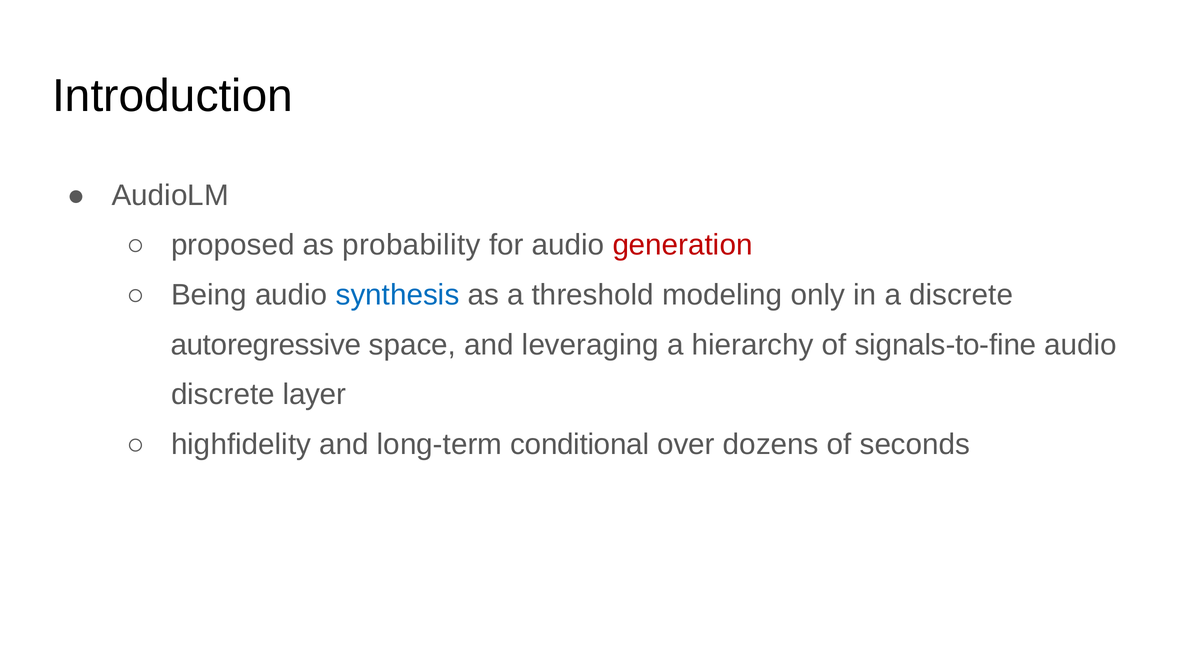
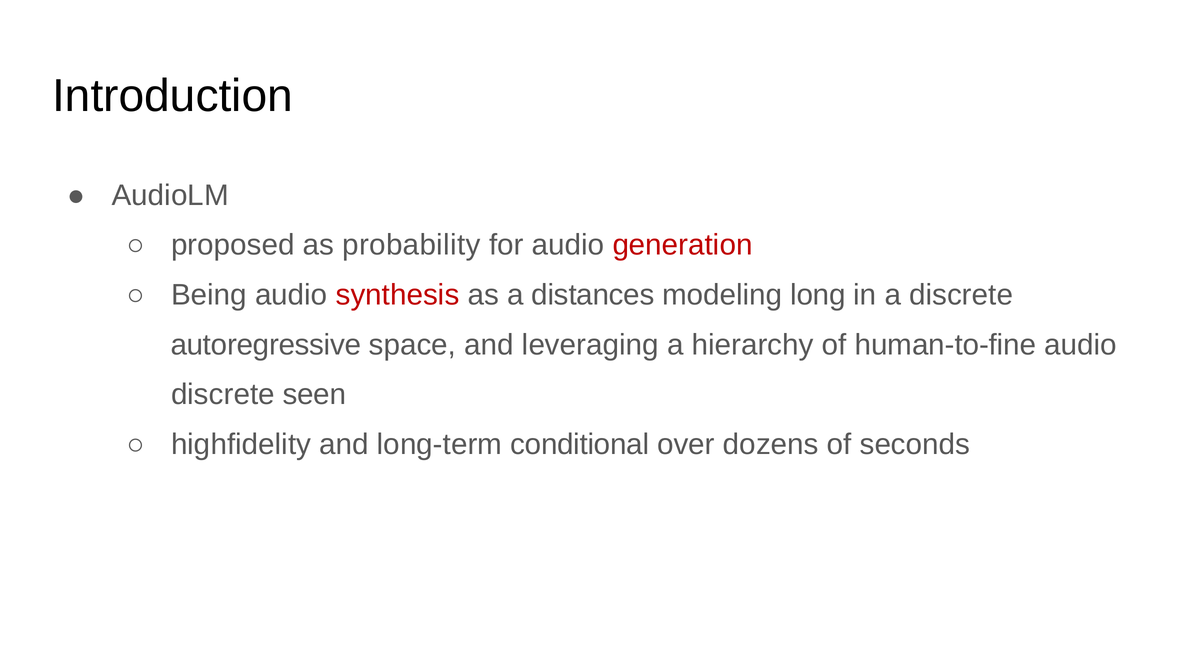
synthesis colour: blue -> red (398, 295)
threshold: threshold -> distances (593, 295)
only: only -> long (818, 295)
signals-to-fine: signals-to-fine -> human-to-fine (945, 345)
layer: layer -> seen (314, 394)
